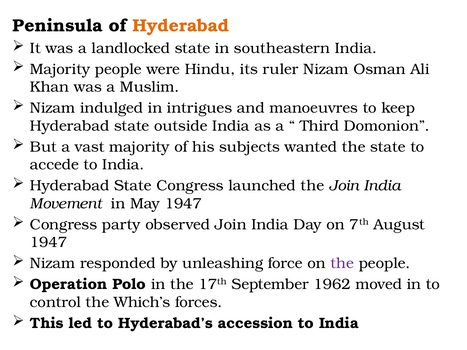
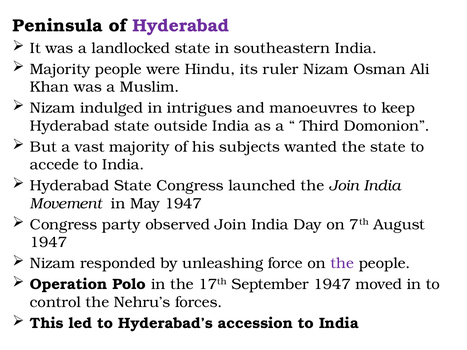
Hyderabad colour: orange -> purple (181, 26)
September 1962: 1962 -> 1947 (332, 285)
Which’s: Which’s -> Nehru’s (142, 302)
